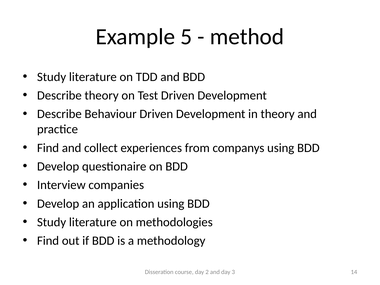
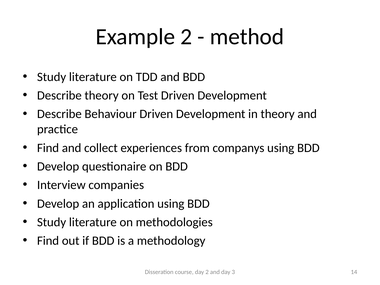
Example 5: 5 -> 2 (186, 37)
